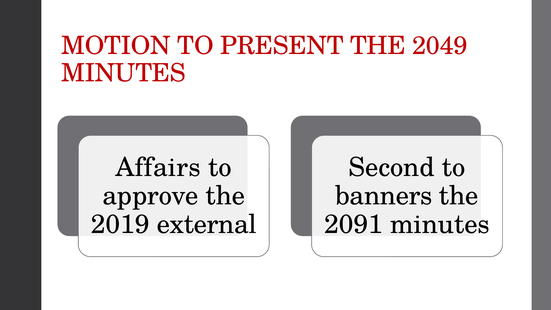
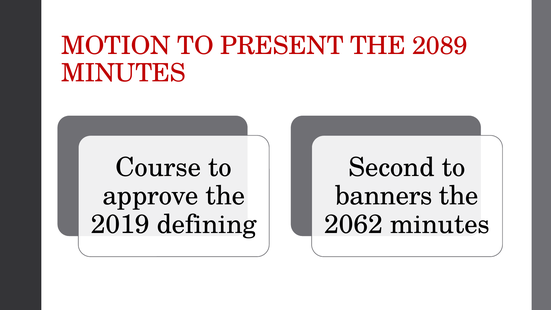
2049: 2049 -> 2089 (440, 46)
Affairs: Affairs -> Course (158, 167)
external: external -> defining (207, 224)
2091: 2091 -> 2062 (353, 224)
